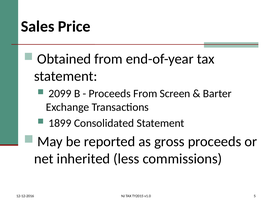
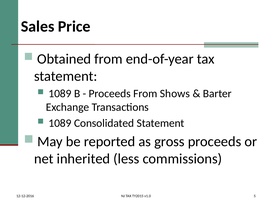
2099: 2099 -> 1089 (60, 94)
Screen: Screen -> Shows (175, 94)
1899: 1899 -> 1089 (60, 123)
